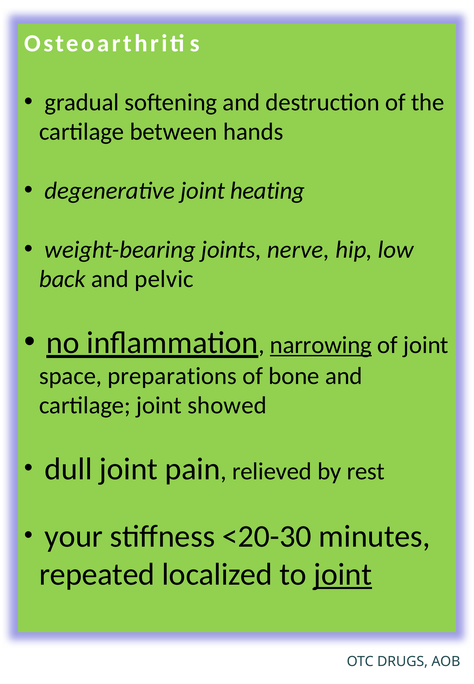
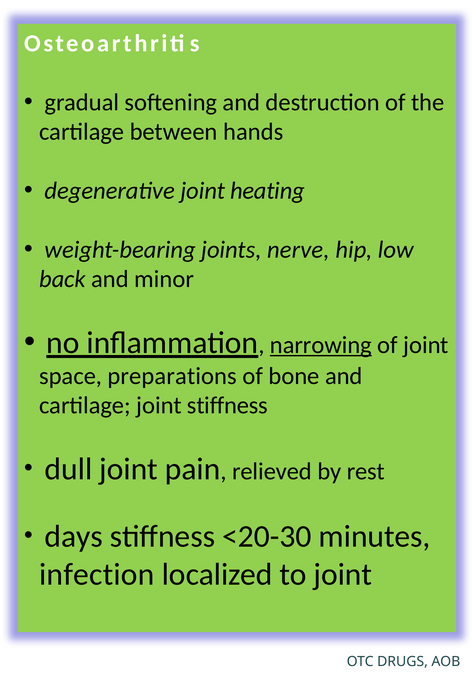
pelvic: pelvic -> minor (164, 279)
joint showed: showed -> stiffness (227, 406)
your: your -> days (74, 537)
repeated: repeated -> infection (97, 575)
joint underline: present -> none (343, 575)
